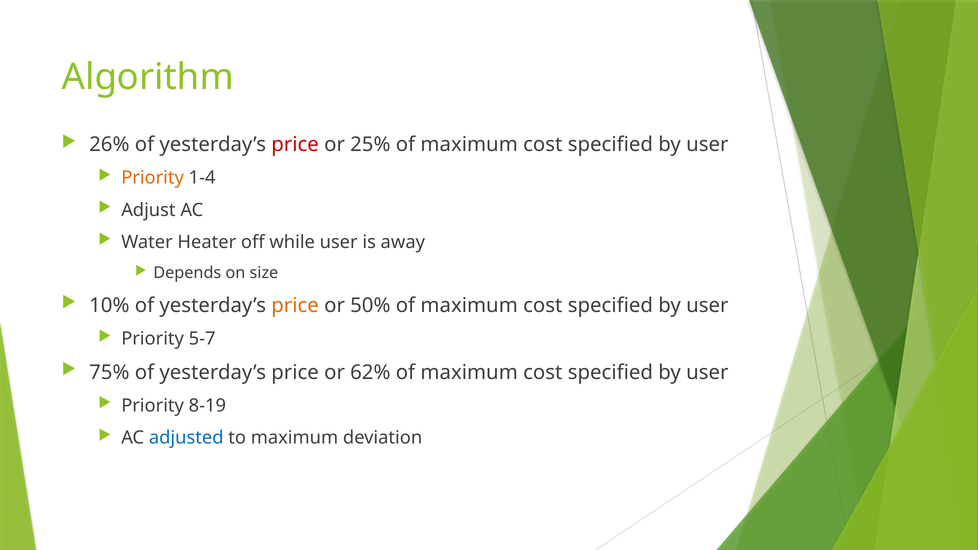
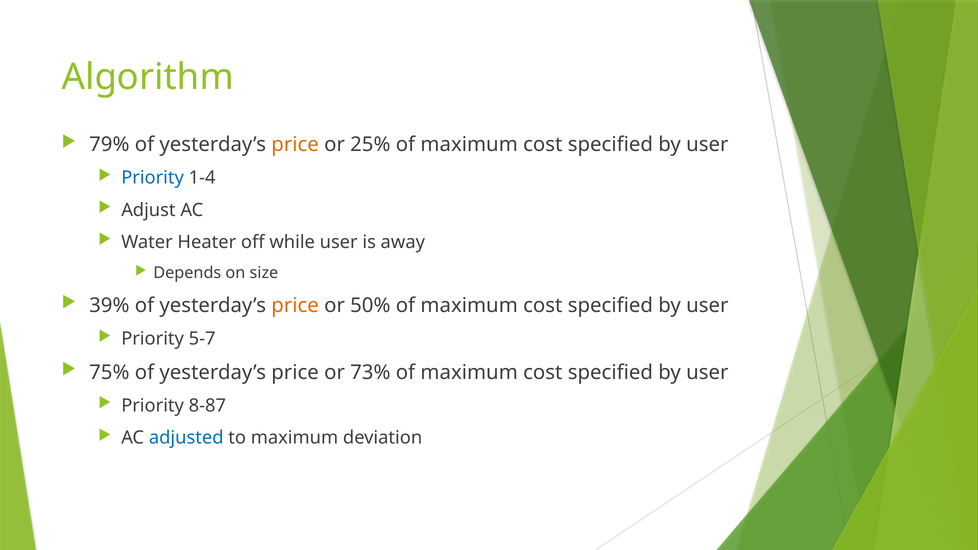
26%: 26% -> 79% (109, 145)
price colour: red -> orange (295, 145)
Priority colour: orange -> blue (153, 178)
10%: 10% -> 39% (109, 306)
62%: 62% -> 73% (370, 373)
8-19: 8-19 -> 8-87 (207, 406)
